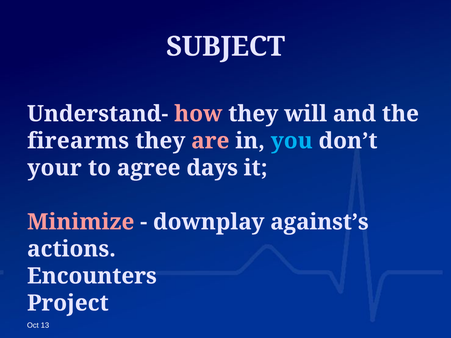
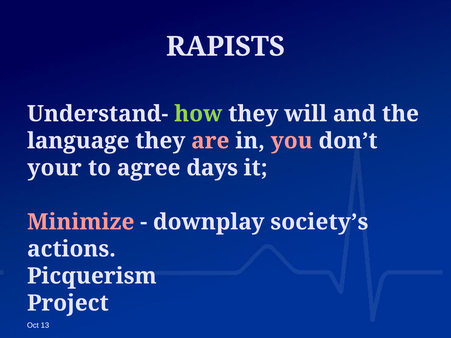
SUBJECT: SUBJECT -> RAPISTS (225, 47)
how colour: pink -> light green (198, 114)
firearms: firearms -> language (78, 141)
you colour: light blue -> pink (292, 141)
against’s: against’s -> society’s (319, 222)
Encounters: Encounters -> Picquerism (92, 276)
